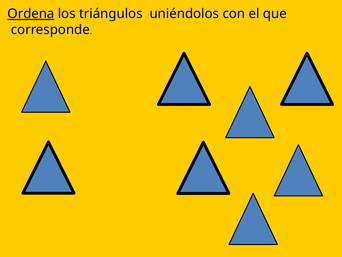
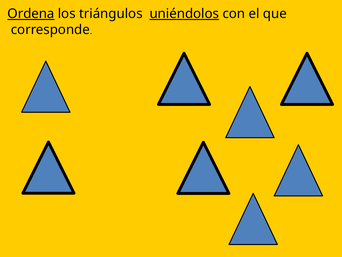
uniéndolos underline: none -> present (184, 14)
